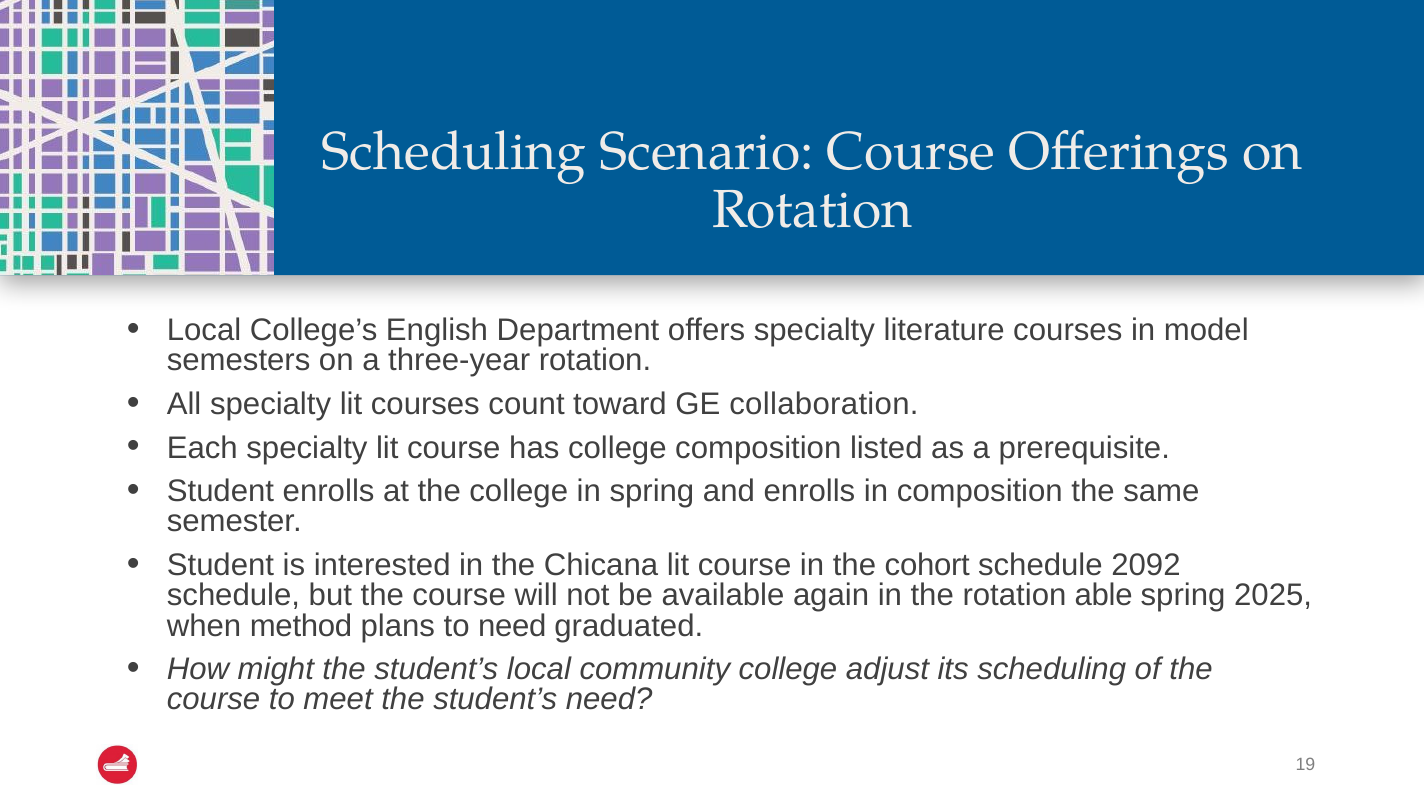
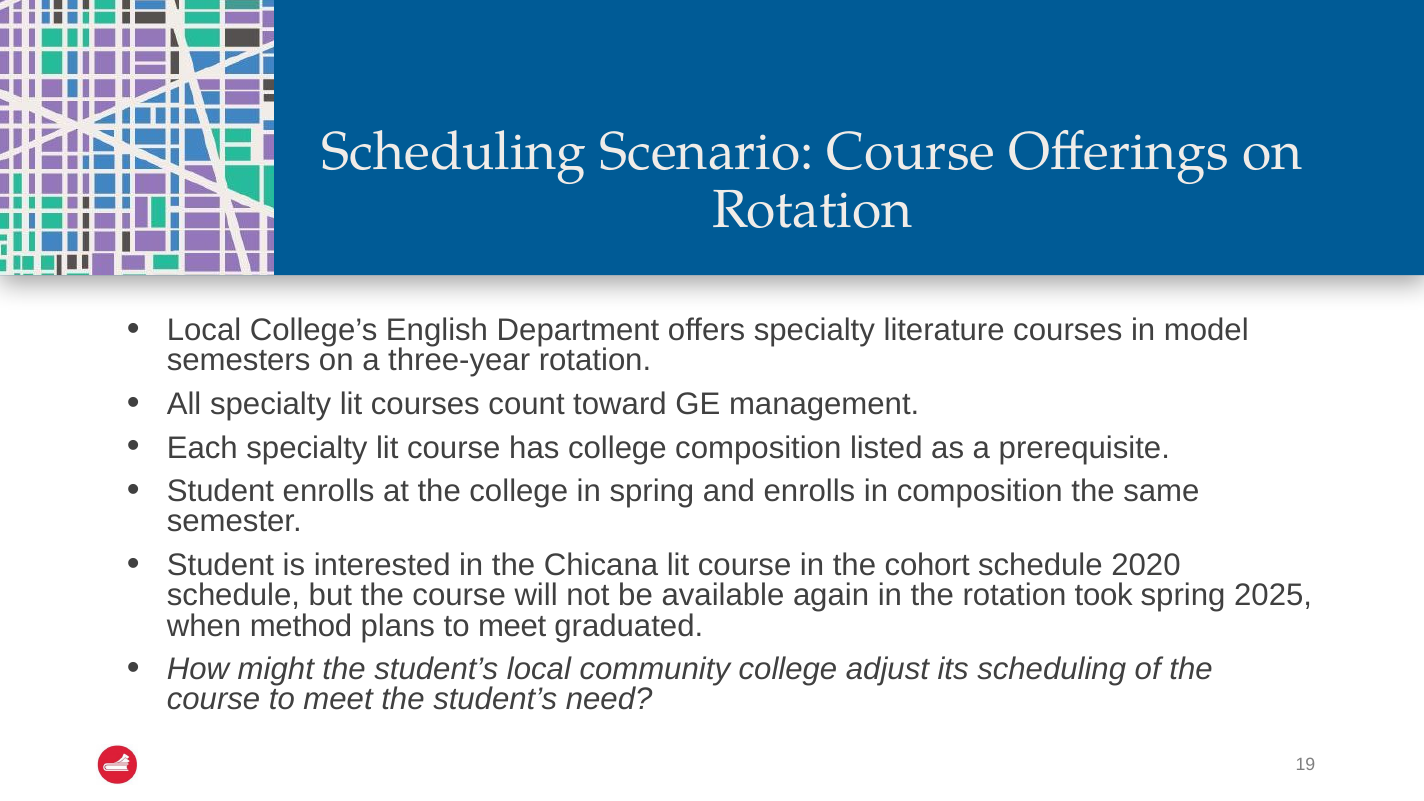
collaboration: collaboration -> management (824, 404)
2092: 2092 -> 2020 (1146, 565)
able: able -> took (1104, 595)
plans to need: need -> meet (512, 626)
